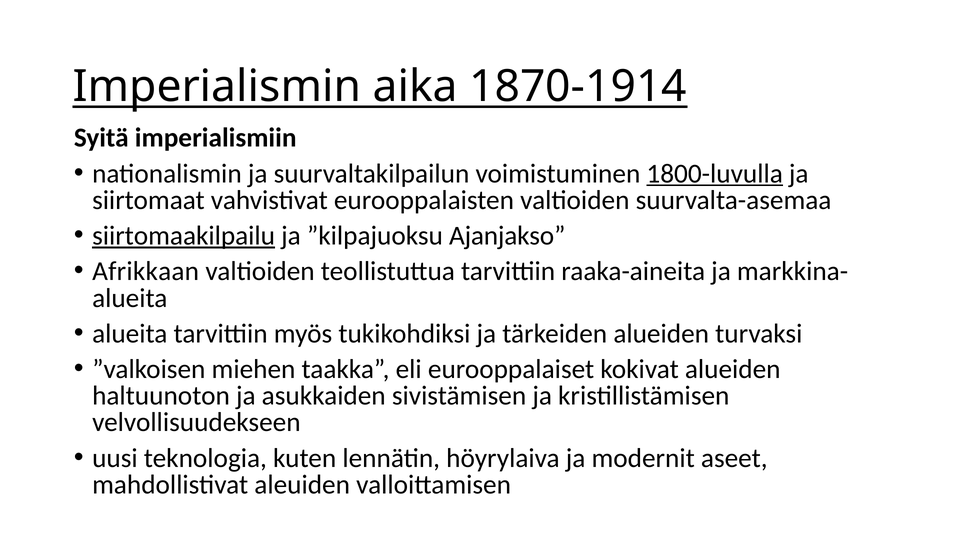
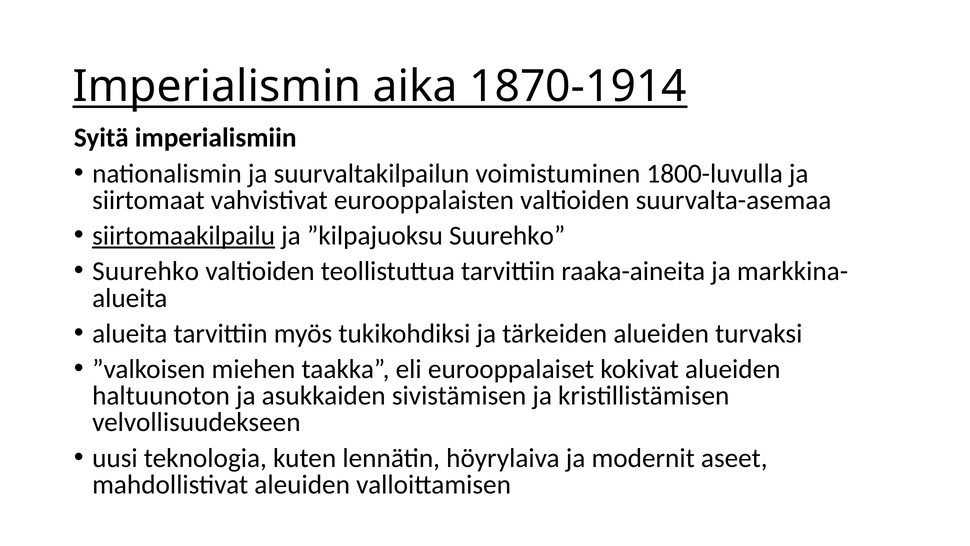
1800-luvulla underline: present -> none (715, 173)
”kilpajuoksu Ajanjakso: Ajanjakso -> Suurehko (507, 236)
Afrikkaan: Afrikkaan -> Suurehko (146, 271)
